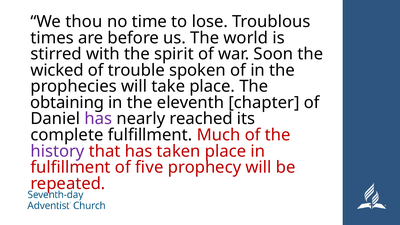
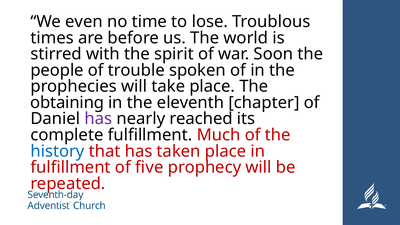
thou: thou -> even (84, 22)
wicked: wicked -> people (57, 70)
history colour: purple -> blue (57, 151)
